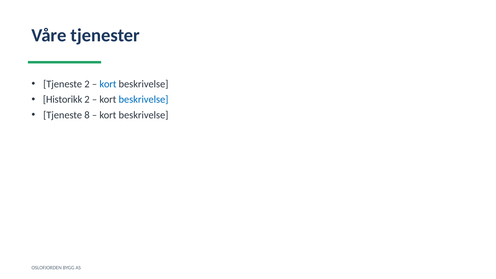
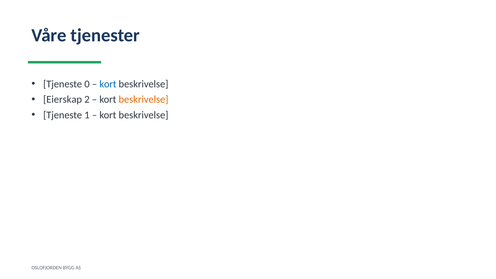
Tjeneste 2: 2 -> 0 (87, 84)
Historikk: Historikk -> Eierskap (63, 100)
beskrivelse colour: blue -> orange (144, 100)
8: 8 -> 1 (87, 115)
